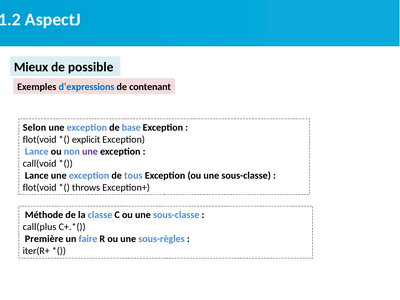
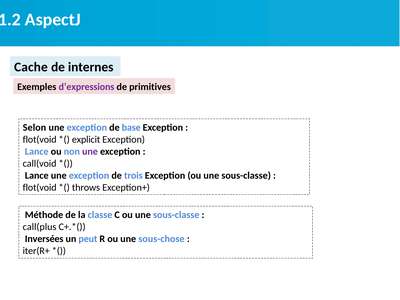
Mieux: Mieux -> Cache (31, 67)
possible: possible -> internes (91, 67)
d’expressions colour: blue -> purple (87, 87)
contenant: contenant -> primitives (150, 87)
tous: tous -> trois (133, 175)
Première: Première -> Inversées (44, 239)
faire: faire -> peut (88, 239)
sous-règles: sous-règles -> sous-chose (161, 239)
